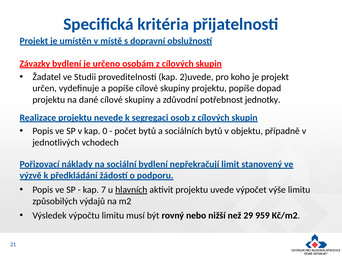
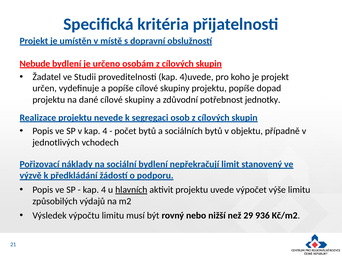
Závazky: Závazky -> Nebude (35, 64)
2)uvede: 2)uvede -> 4)uvede (197, 77)
v kap 0: 0 -> 4 (105, 131)
7: 7 -> 4 (104, 190)
959: 959 -> 936 (263, 216)
